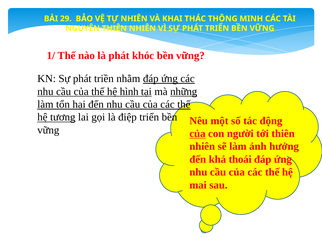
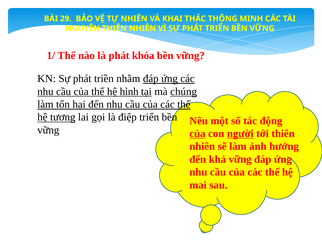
khóc: khóc -> khóa (143, 56)
những: những -> chúng (184, 92)
người underline: none -> present (240, 134)
khả thoái: thoái -> vững (240, 160)
